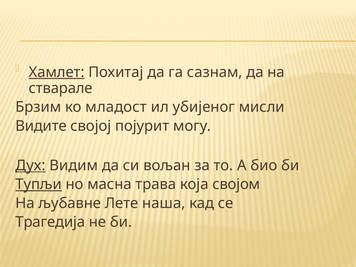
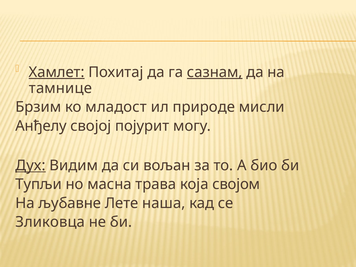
сазнам underline: none -> present (215, 72)
стварале: стварале -> тамнице (60, 88)
убијеног: убијеног -> природе (204, 107)
Видите: Видите -> Анђелу (41, 126)
Тупљи underline: present -> none (39, 184)
Трагедија: Трагедија -> Зликовца (50, 222)
